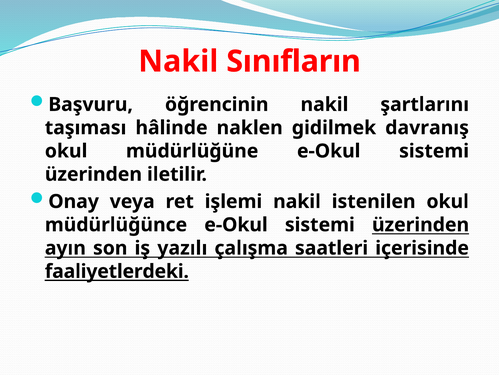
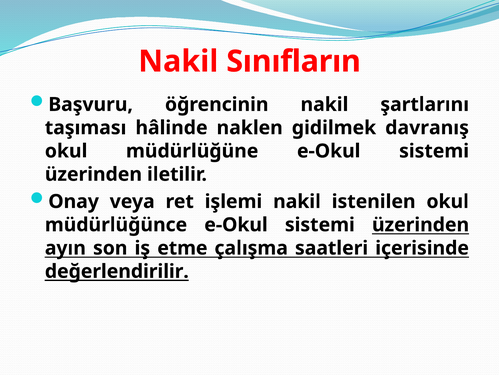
yazılı: yazılı -> etme (182, 248)
faaliyetlerdeki: faaliyetlerdeki -> değerlendirilir (117, 271)
